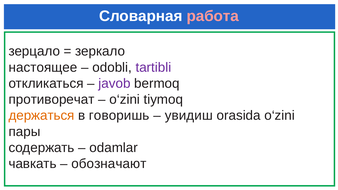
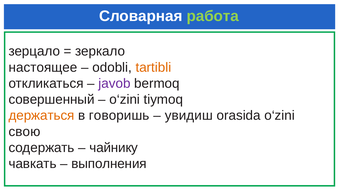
работа colour: pink -> light green (213, 16)
tartibli colour: purple -> orange (153, 67)
противоречат: противоречат -> совершенный (52, 100)
пары: пары -> свою (25, 132)
odamlar: odamlar -> чайнику (114, 148)
обозначают: обозначают -> выполнения (109, 164)
